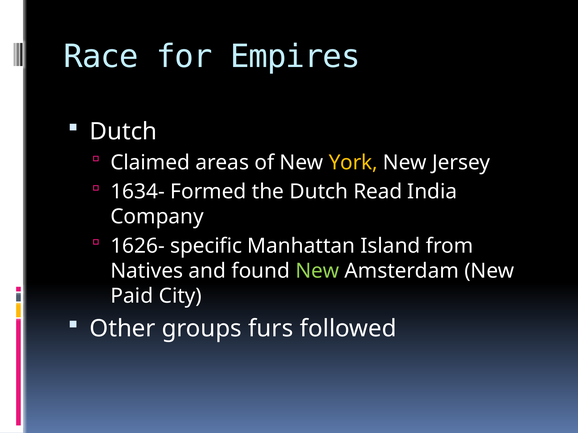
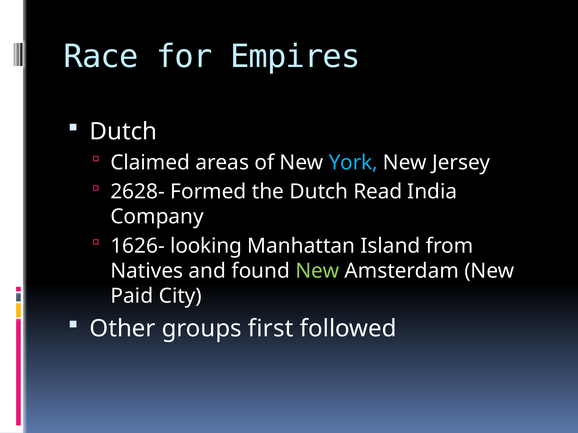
York colour: yellow -> light blue (353, 163)
1634-: 1634- -> 2628- (138, 192)
specific: specific -> looking (206, 246)
furs: furs -> first (271, 329)
